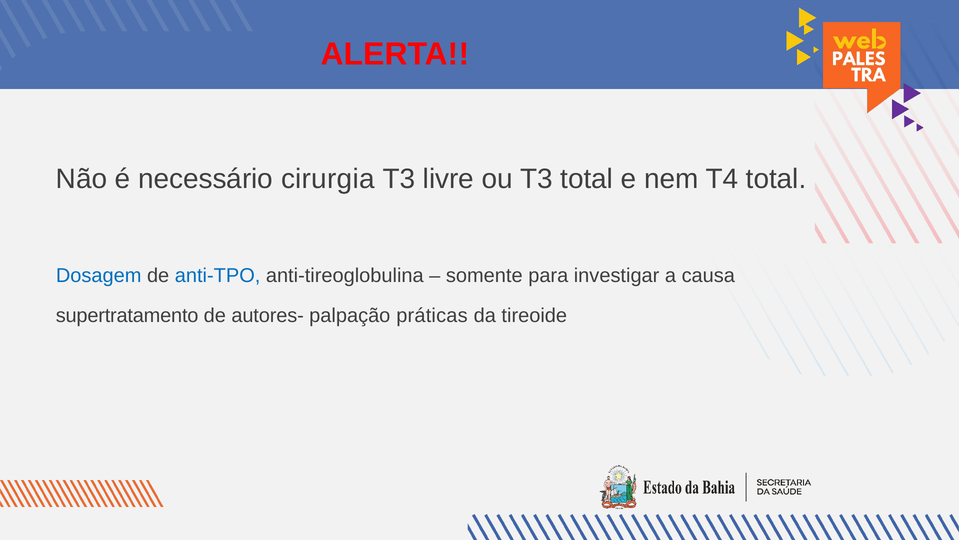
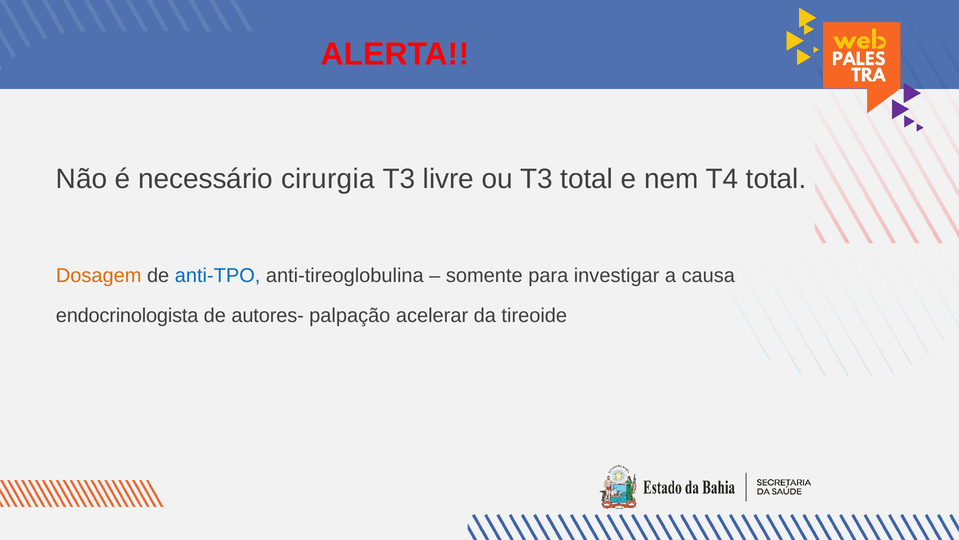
Dosagem colour: blue -> orange (99, 275)
supertratamento: supertratamento -> endocrinologista (127, 315)
práticas: práticas -> acelerar (432, 315)
